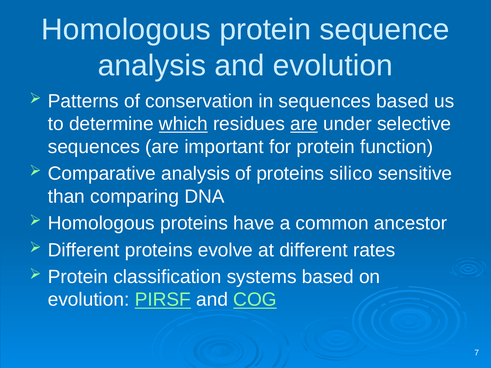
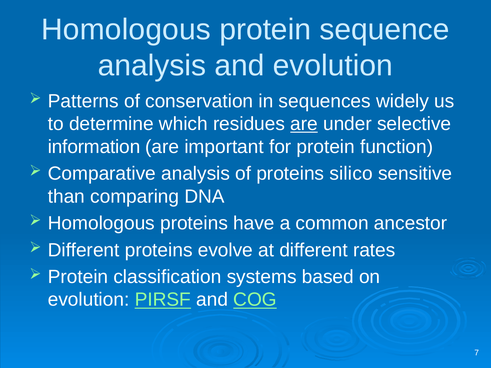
sequences based: based -> widely (403, 101)
which underline: present -> none (183, 124)
sequences: sequences -> information (94, 147)
